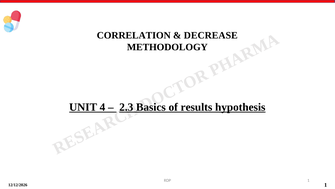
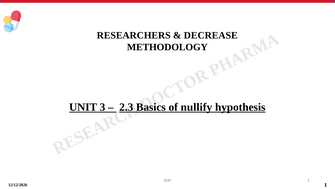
CORRELATION: CORRELATION -> RESEARCHERS (134, 35)
4: 4 -> 3 (102, 107)
results: results -> nullify (196, 107)
